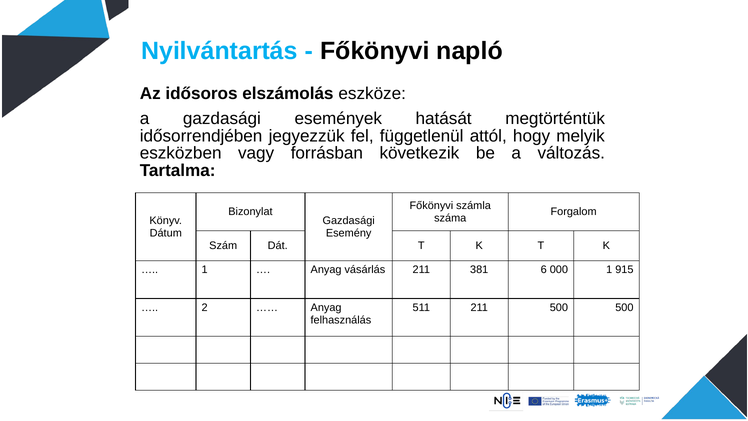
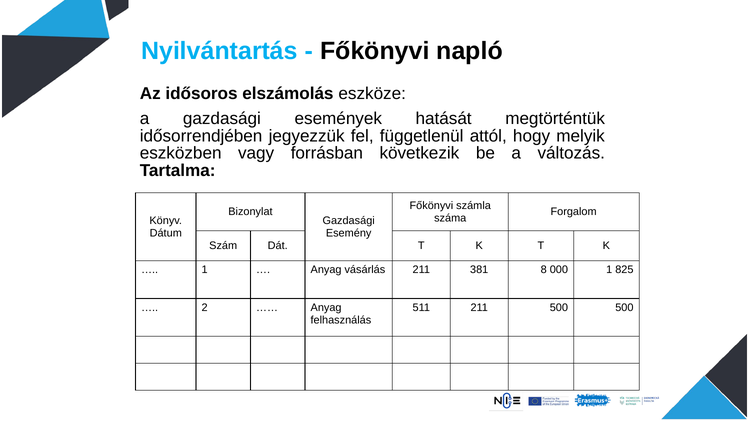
6: 6 -> 8 (544, 270)
915: 915 -> 825 (624, 270)
